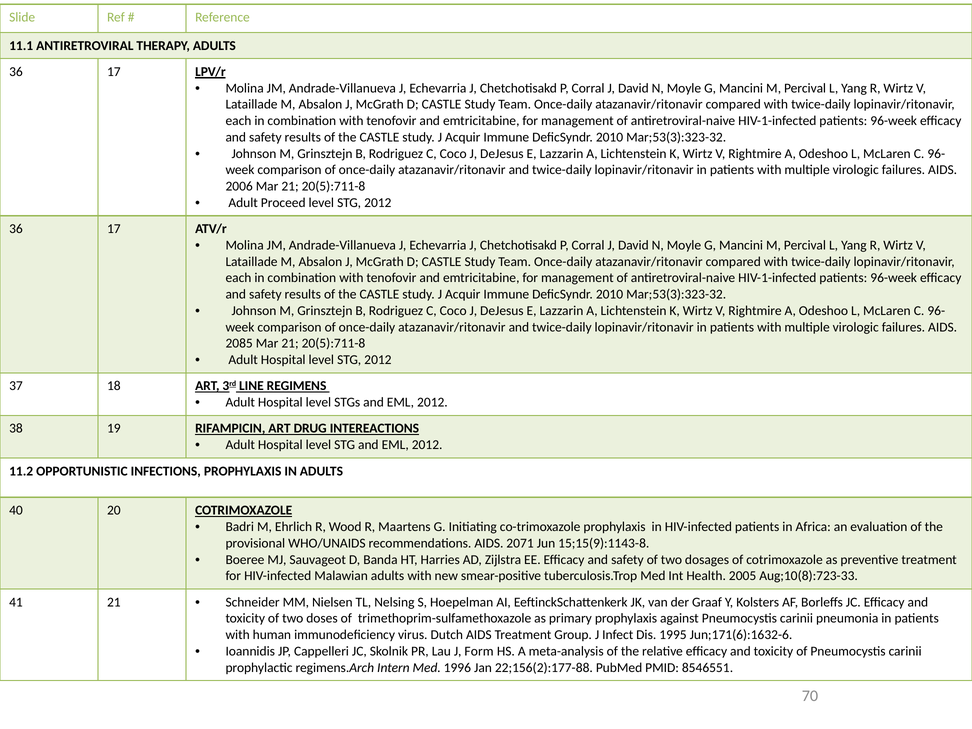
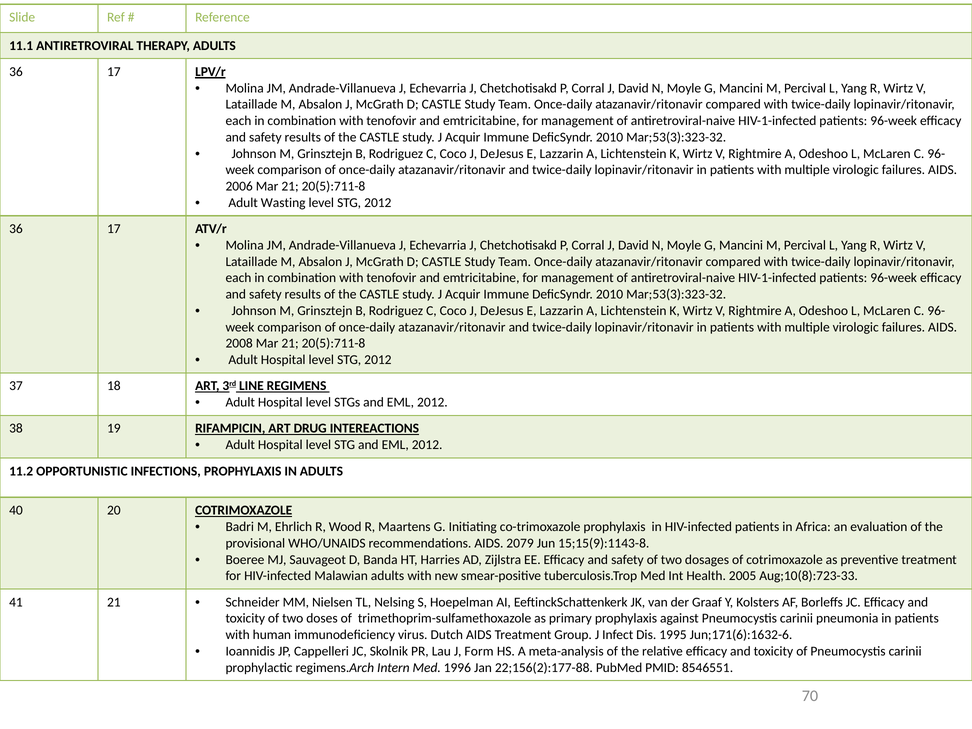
Proceed: Proceed -> Wasting (283, 203)
2085: 2085 -> 2008 (239, 344)
2071: 2071 -> 2079 (520, 543)
